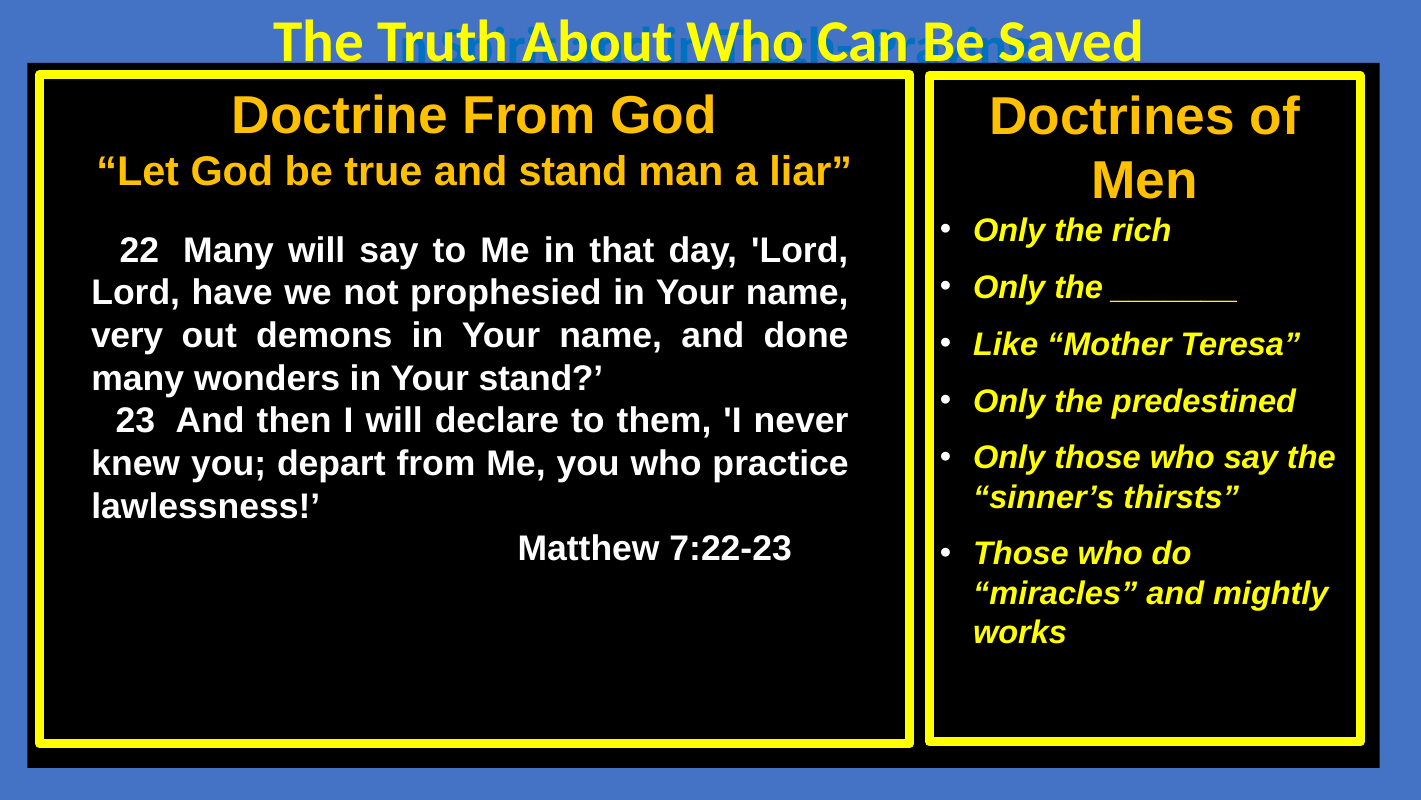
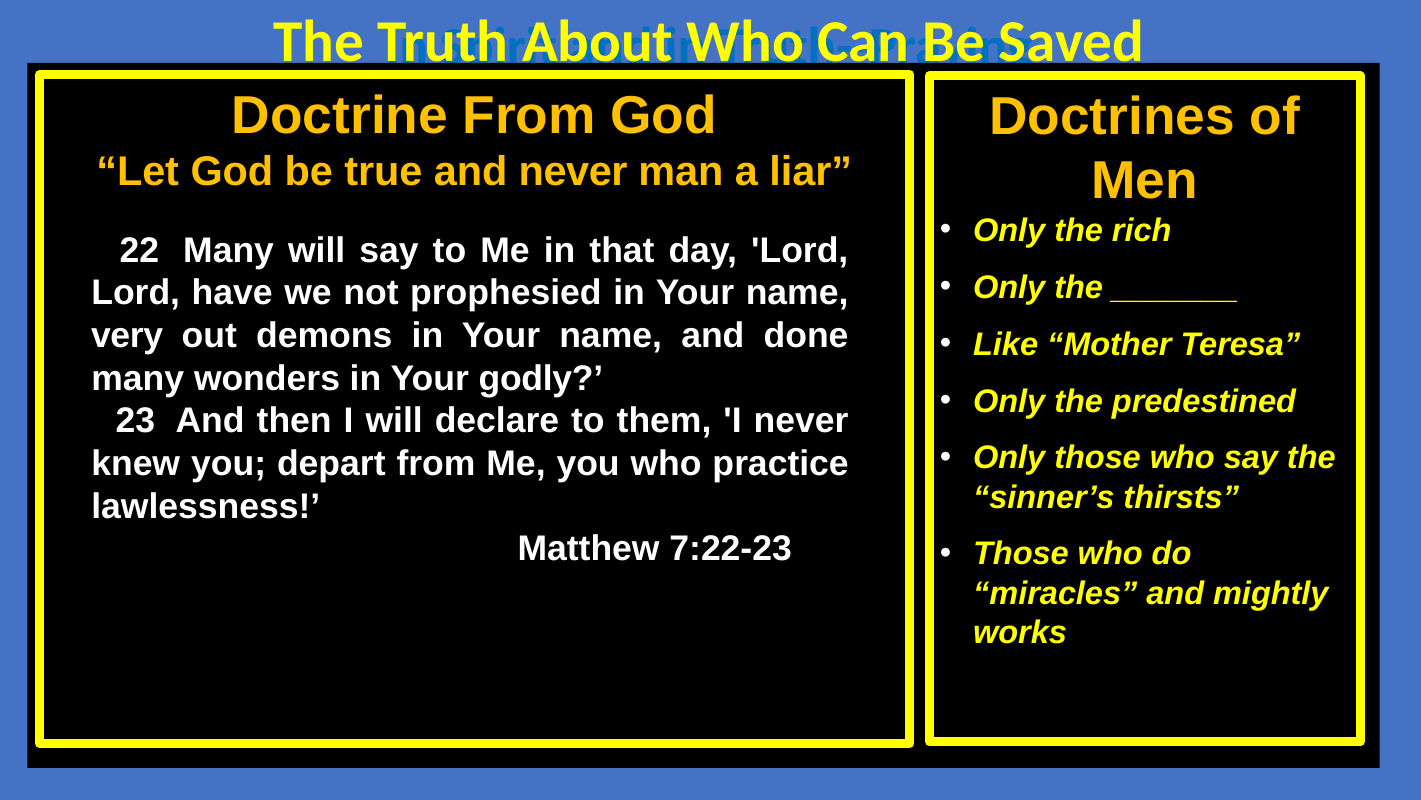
and stand: stand -> never (573, 172)
Your stand: stand -> godly (541, 378)
